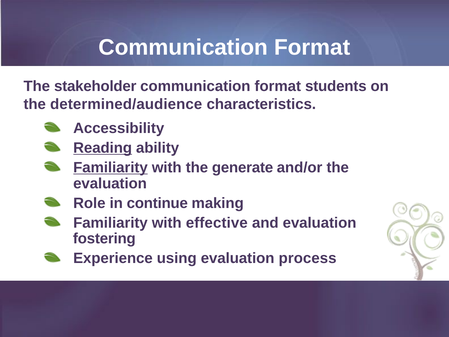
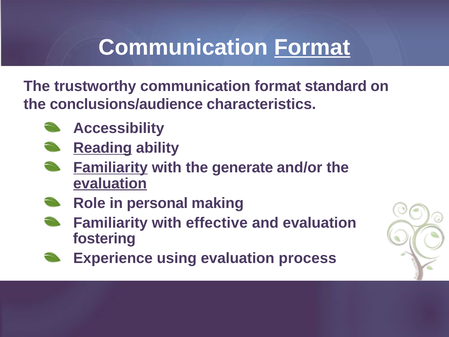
Format underline: none -> present (312, 47)
stakeholder: stakeholder -> trustworthy (95, 86)
students: students -> standard (336, 86)
determined/audience: determined/audience -> conclusions/audience (126, 104)
evaluation underline: none -> present (110, 183)
continue: continue -> personal (157, 203)
